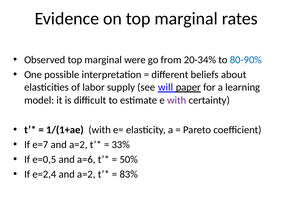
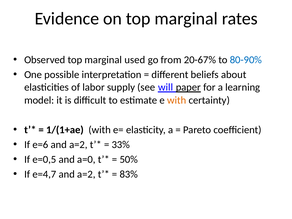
were: were -> used (135, 60)
20-34%: 20-34% -> 20-67% (200, 60)
with colour: purple -> orange (177, 100)
e=7: e=7 -> e=6 (40, 145)
a=6: a=6 -> a=0 (86, 159)
e=2,4: e=2,4 -> e=4,7 (44, 174)
